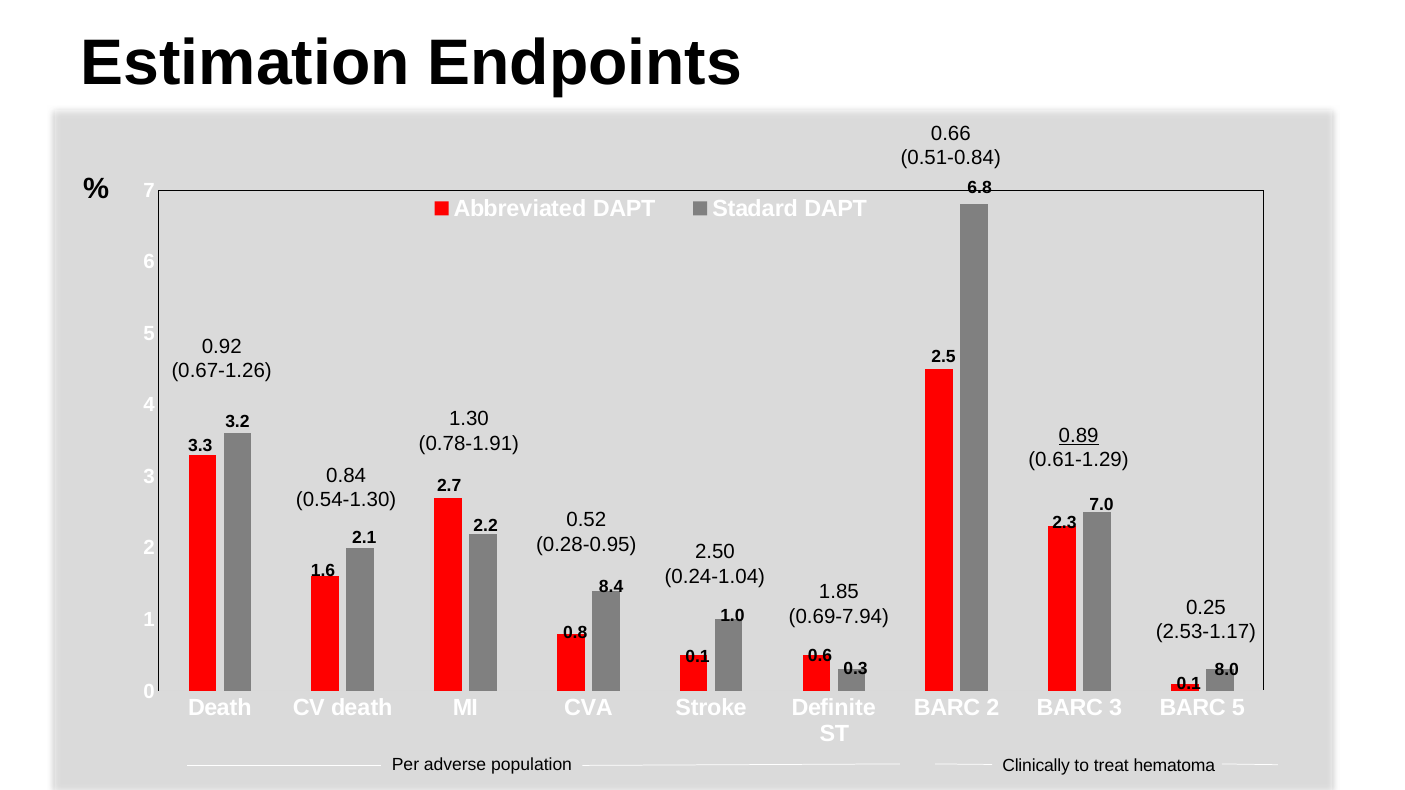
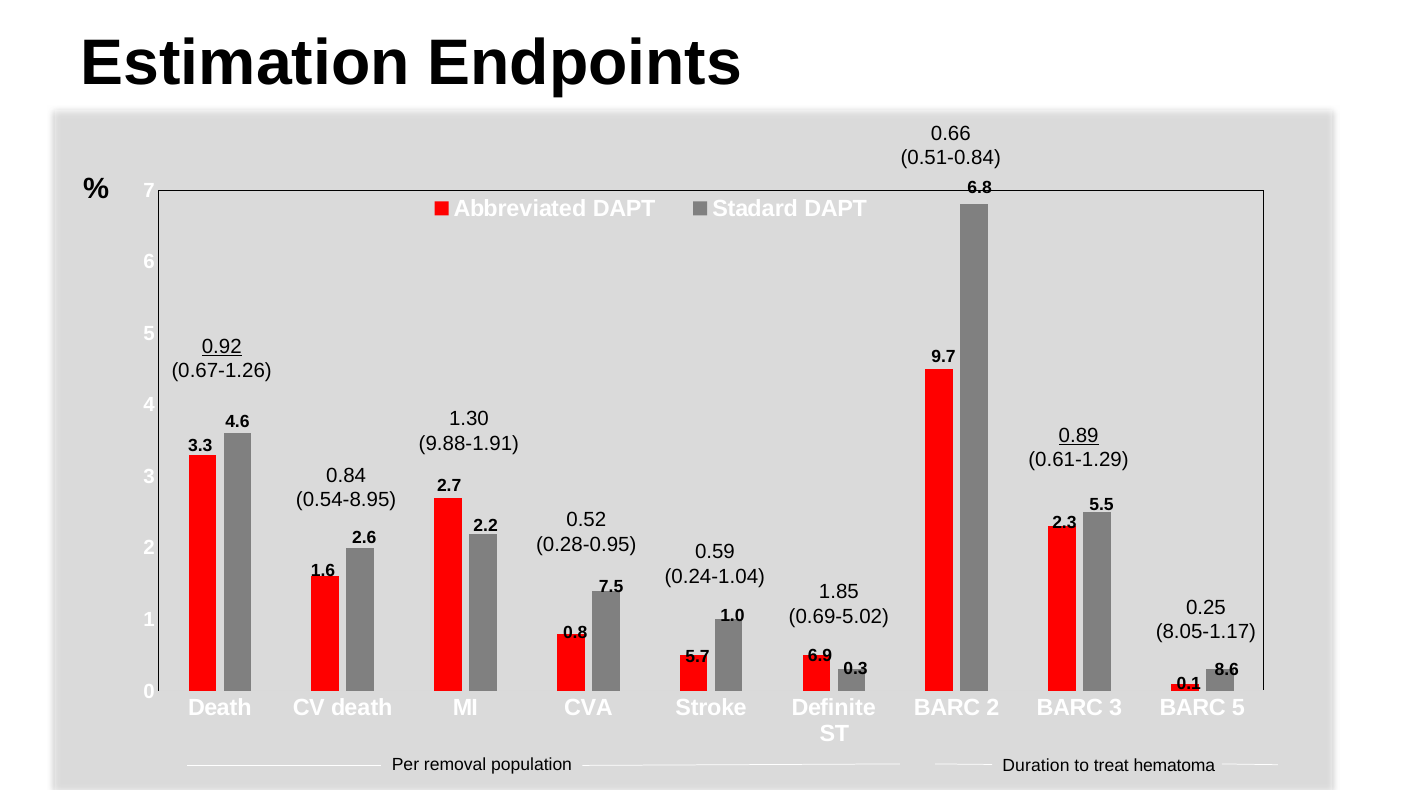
0.92 underline: none -> present (222, 347)
2.5: 2.5 -> 9.7 (943, 357)
3.2: 3.2 -> 4.6 (237, 422)
0.78-1.91: 0.78-1.91 -> 9.88-1.91 (469, 444)
0.54-1.30: 0.54-1.30 -> 0.54-8.95 (346, 500)
7.0: 7.0 -> 5.5 (1102, 505)
2.1: 2.1 -> 2.6 (364, 538)
2.50: 2.50 -> 0.59 (715, 552)
8.4: 8.4 -> 7.5 (611, 587)
0.69-7.94: 0.69-7.94 -> 0.69-5.02 (839, 617)
2.53-1.17: 2.53-1.17 -> 8.05-1.17 (1206, 632)
0.6: 0.6 -> 6.9 (820, 656)
0.1: 0.1 -> 5.7 (698, 657)
8.0: 8.0 -> 8.6 (1227, 670)
adverse: adverse -> removal (455, 765)
Clinically: Clinically -> Duration (1036, 766)
